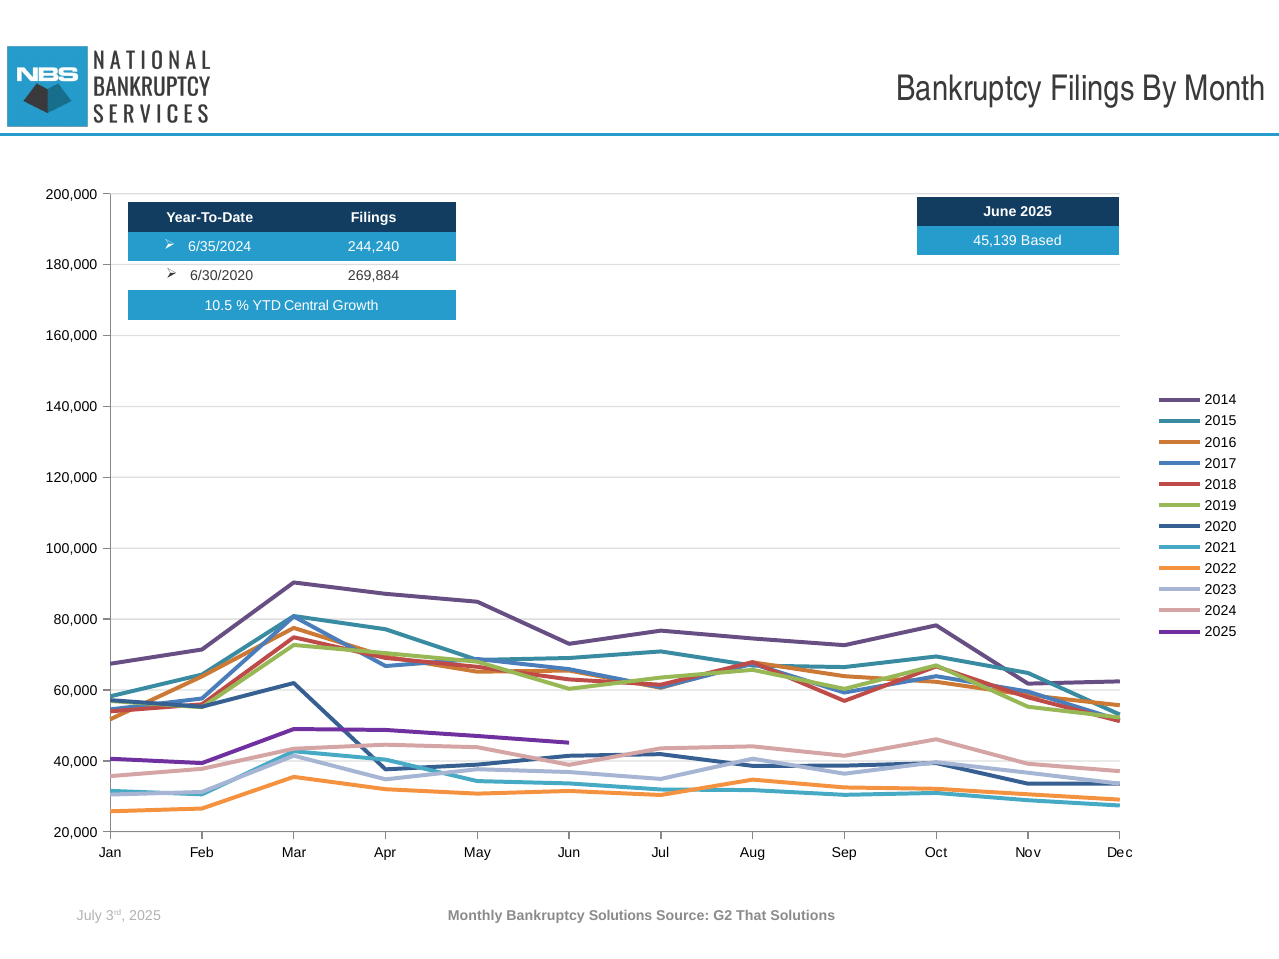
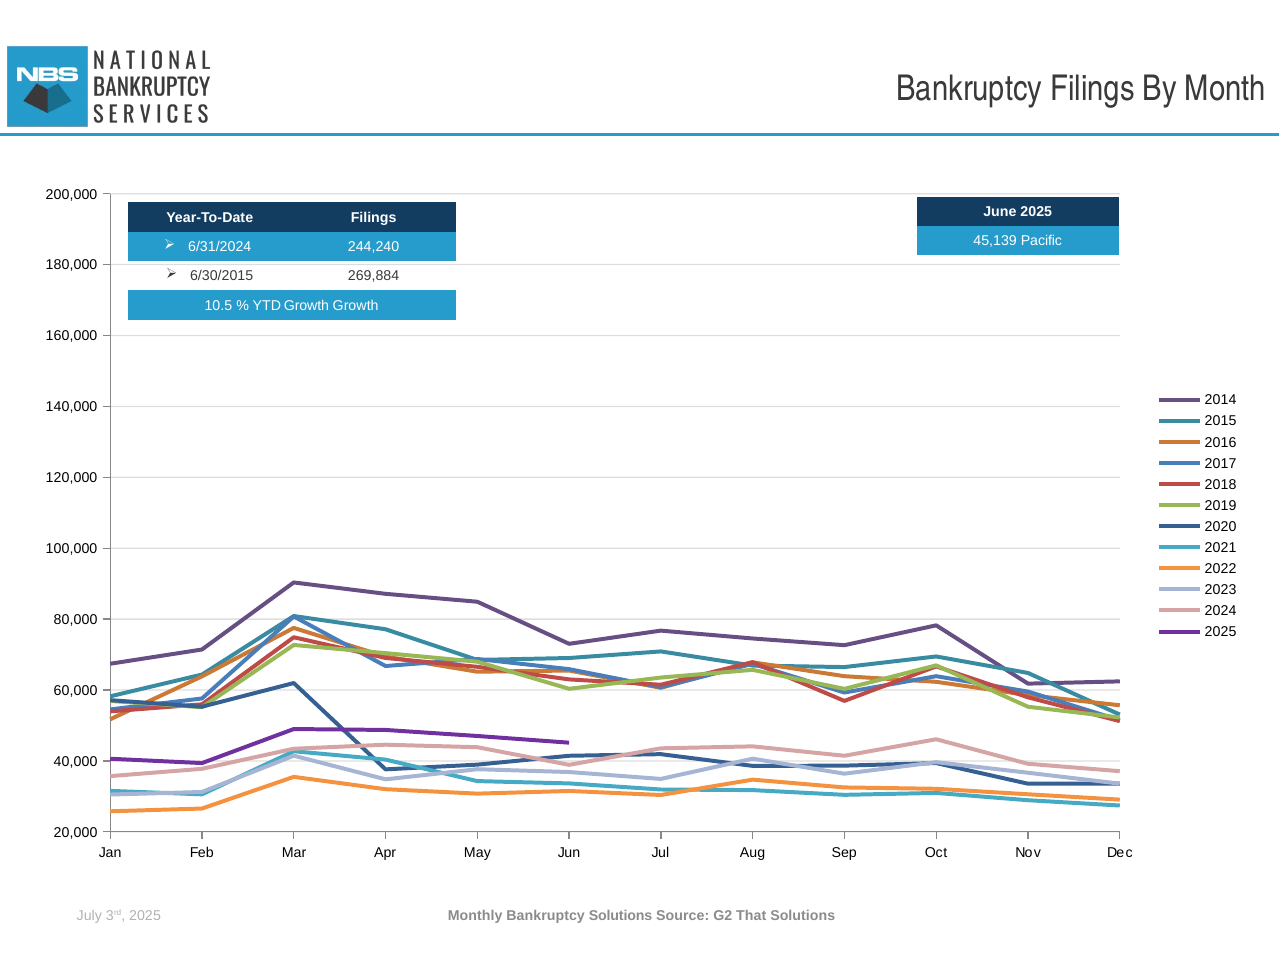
Based: Based -> Pacific (1041, 241)
6/35/2024: 6/35/2024 -> 6/31/2024 (220, 247)
6/30/2020: 6/30/2020 -> 6/30/2015 (222, 276)
YTD Central: Central -> Growth (306, 305)
